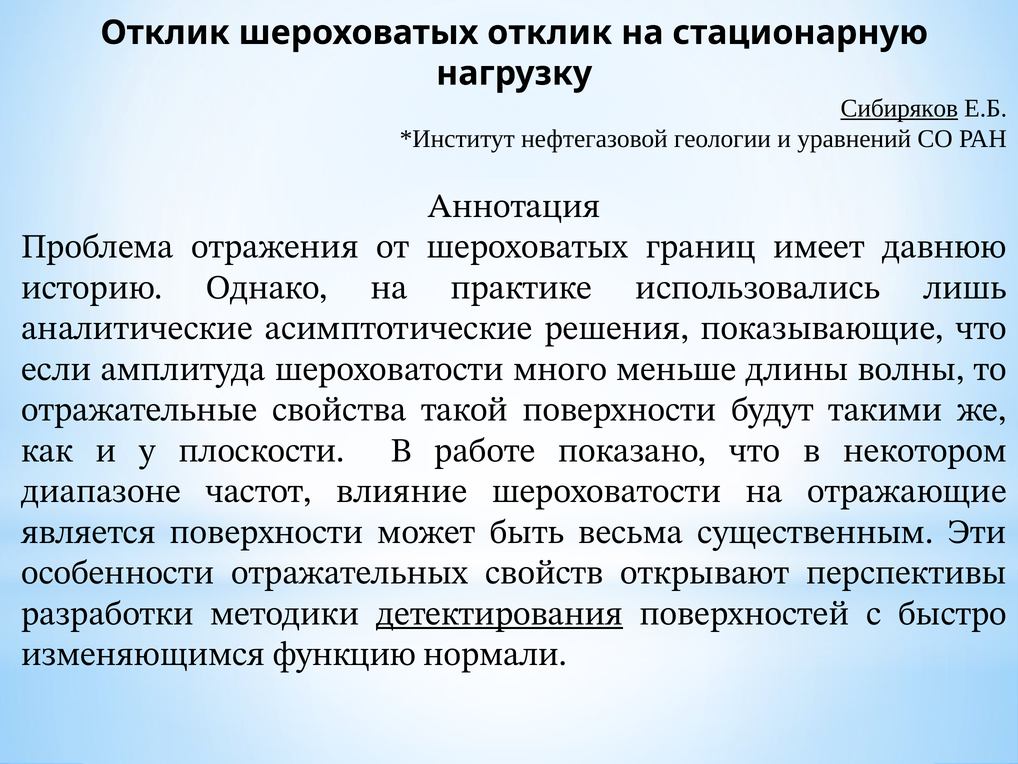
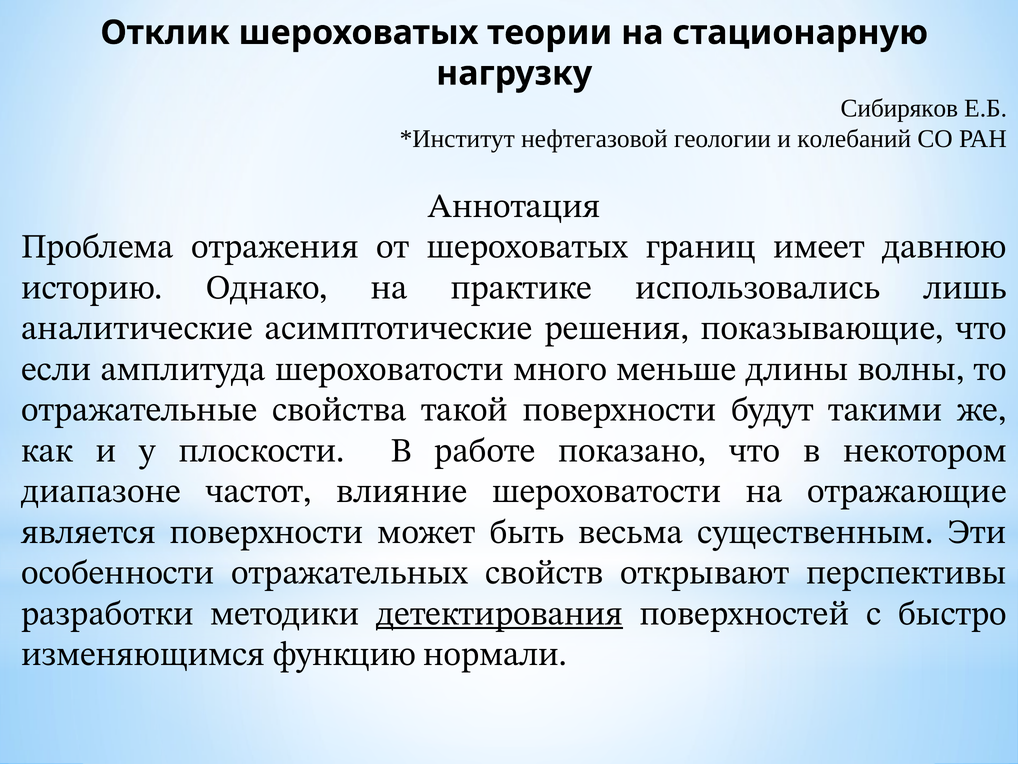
шероховатых отклик: отклик -> теории (550, 33)
Сибиряков underline: present -> none (899, 108)
уравнений: уравнений -> колебаний (854, 139)
